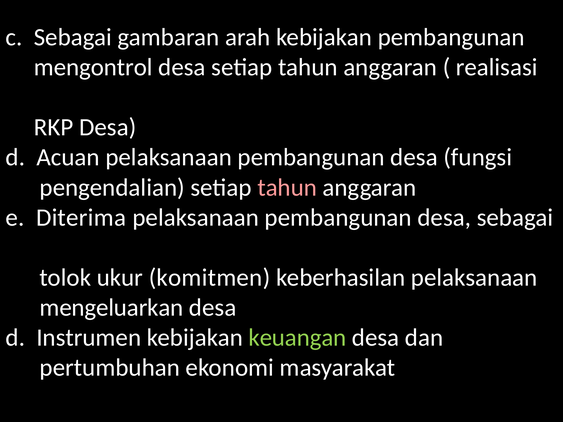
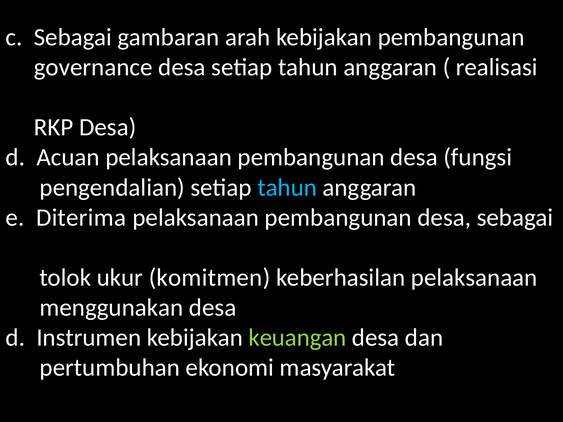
mengontrol: mengontrol -> governance (93, 67)
tahun colour: pink -> light blue (287, 188)
mengeluarkan: mengeluarkan -> menggunakan (111, 308)
